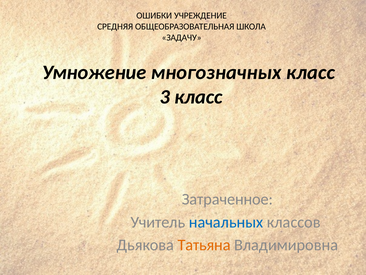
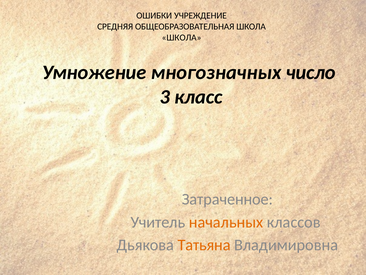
ЗАДАЧУ: ЗАДАЧУ -> ШКОЛА (182, 37)
многозначных класс: класс -> число (311, 72)
начальных colour: blue -> orange (226, 222)
